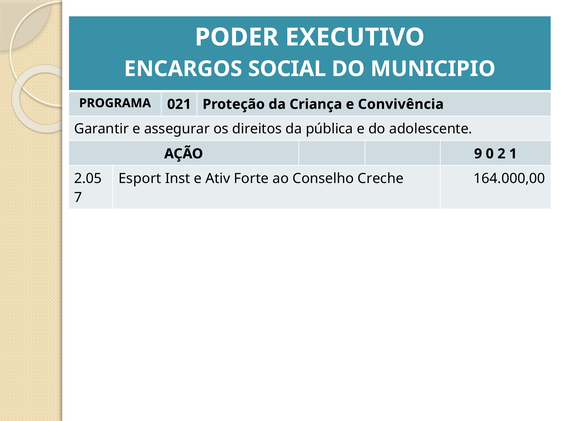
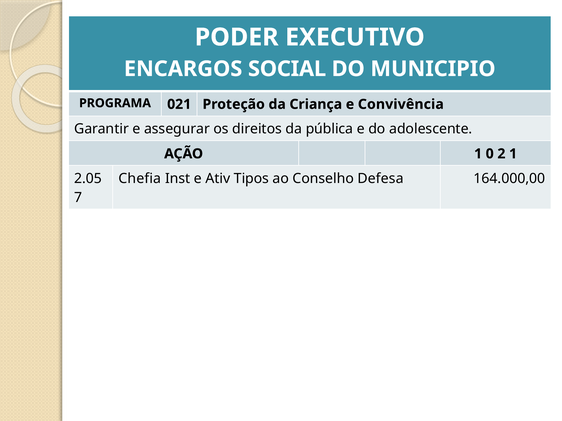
AÇÃO 9: 9 -> 1 (478, 154)
Esport: Esport -> Chefia (140, 179)
Forte: Forte -> Tipos (251, 179)
Creche: Creche -> Defesa (381, 179)
